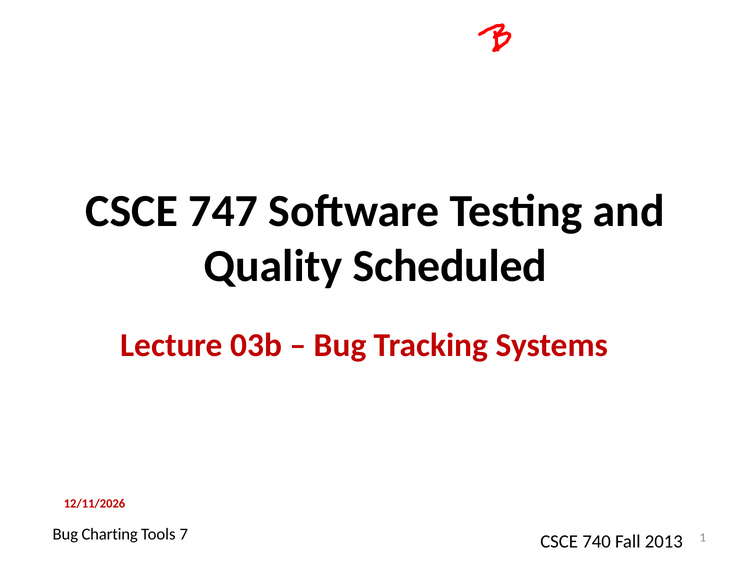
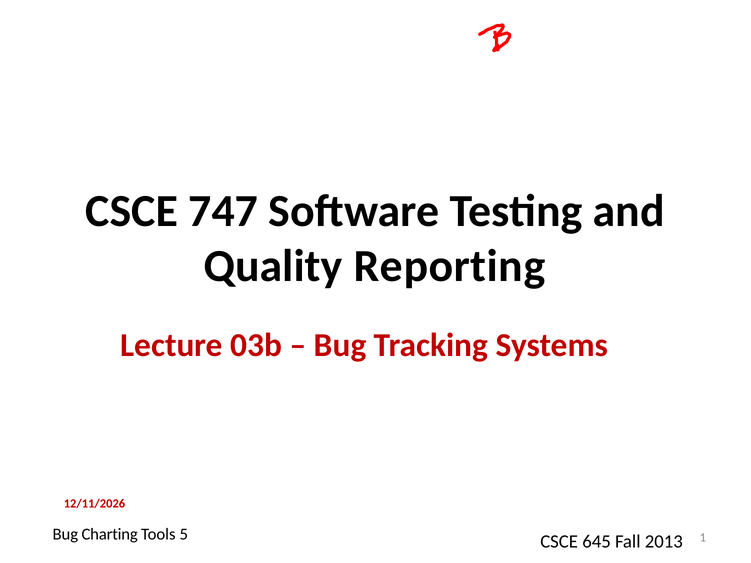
Scheduled: Scheduled -> Reporting (450, 266)
7: 7 -> 5 (184, 534)
740: 740 -> 645 (597, 542)
